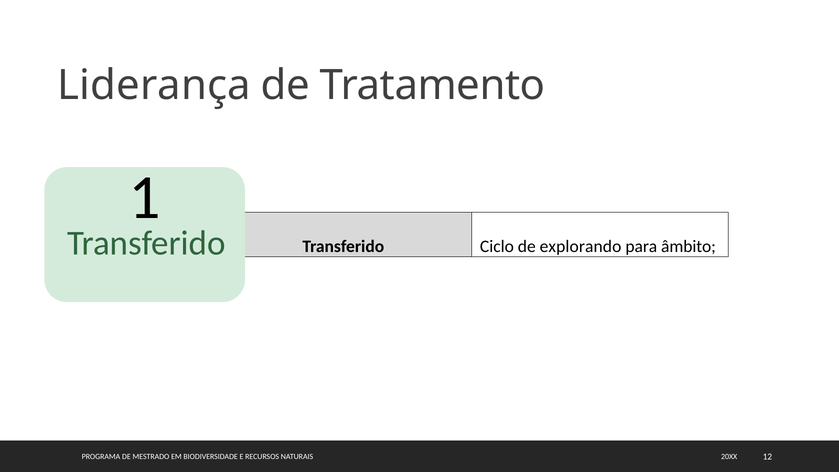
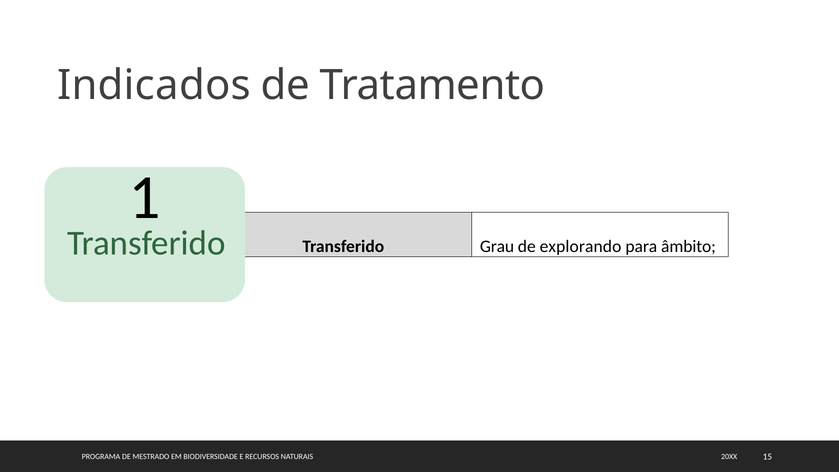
Liderança: Liderança -> Indicados (154, 85)
Ciclo: Ciclo -> Grau (497, 246)
12: 12 -> 15 (767, 457)
